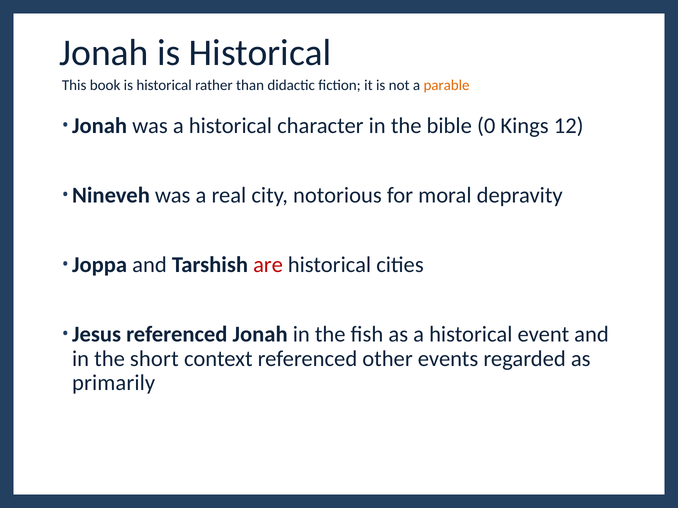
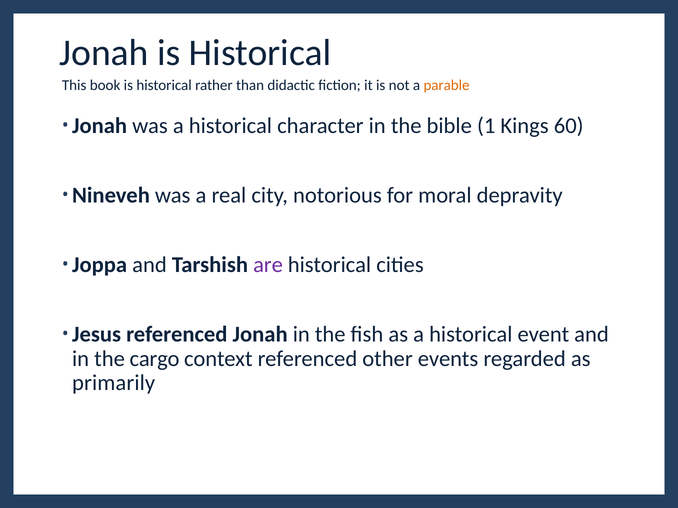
0: 0 -> 1 (486, 126)
12: 12 -> 60 (569, 126)
are colour: red -> purple (268, 265)
short: short -> cargo (155, 359)
